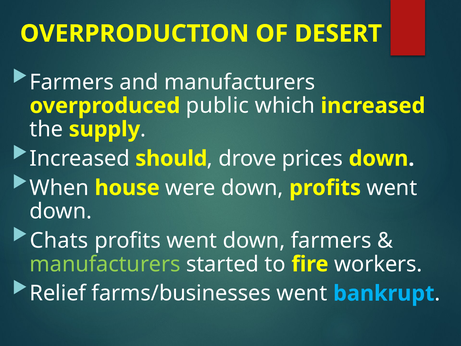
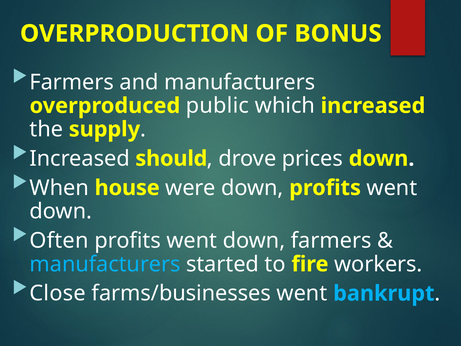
DESERT: DESERT -> BONUS (338, 34)
Chats: Chats -> Often (59, 240)
manufacturers colour: light green -> light blue (105, 264)
Relief: Relief -> Close (58, 293)
